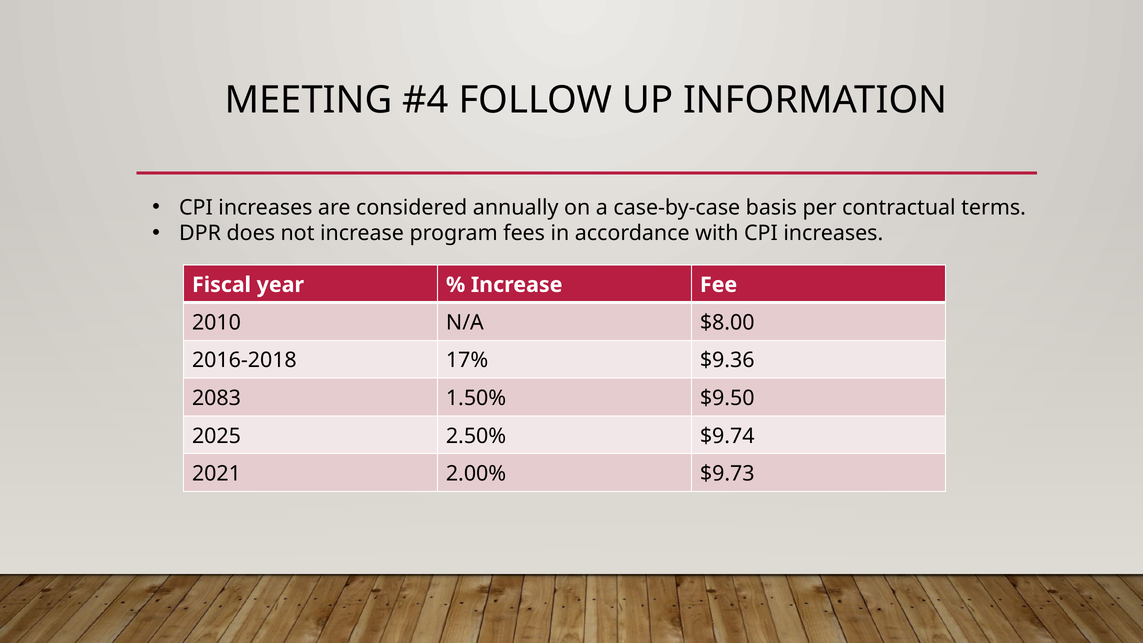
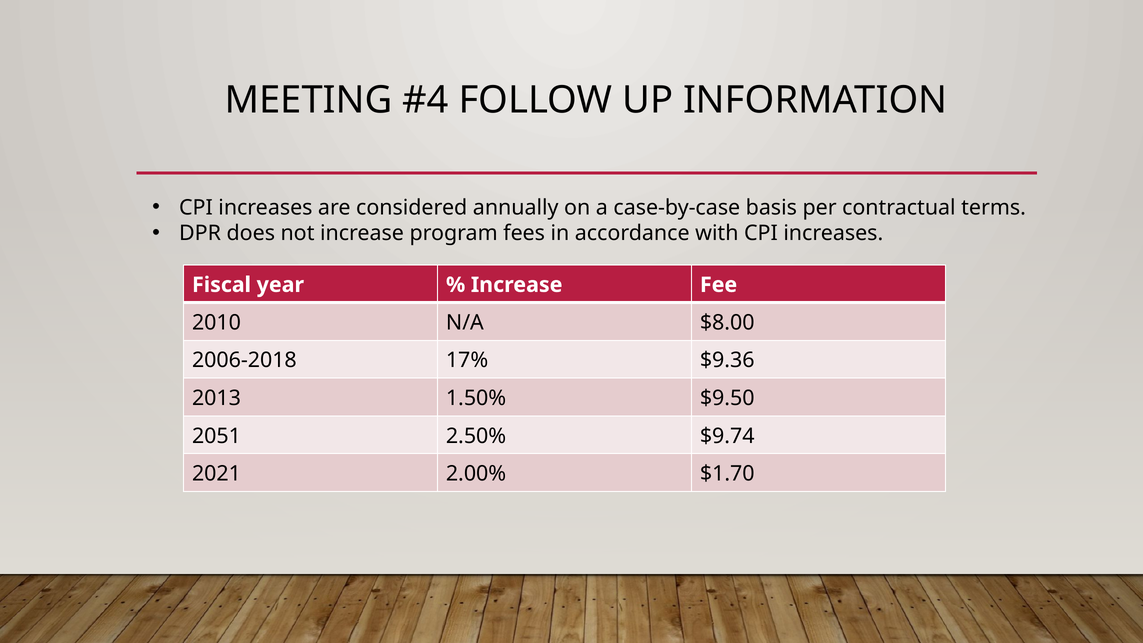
2016-2018: 2016-2018 -> 2006-2018 (244, 360)
2083: 2083 -> 2013 (216, 398)
2025: 2025 -> 2051 (216, 436)
$9.73: $9.73 -> $1.70 (727, 474)
